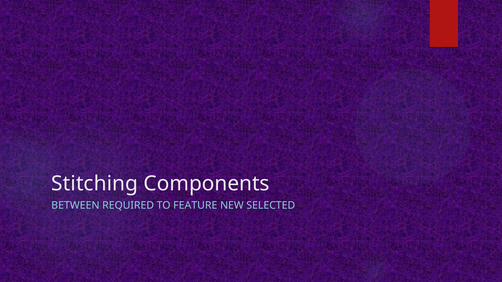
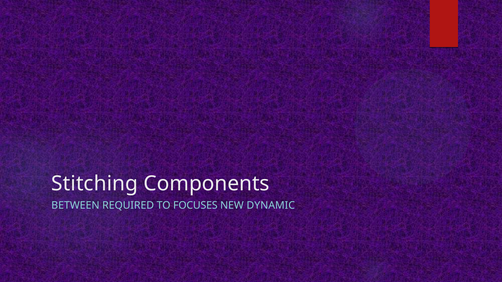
FEATURE: FEATURE -> FOCUSES (195, 206)
SELECTED: SELECTED -> DYNAMIC (271, 206)
